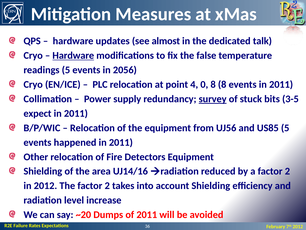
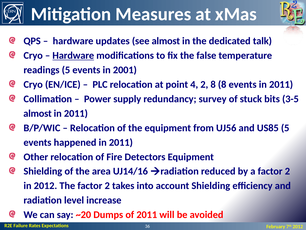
2056: 2056 -> 2001 (125, 70)
4 0: 0 -> 2 (204, 84)
survey underline: present -> none (213, 99)
expect: expect -> almost (38, 113)
